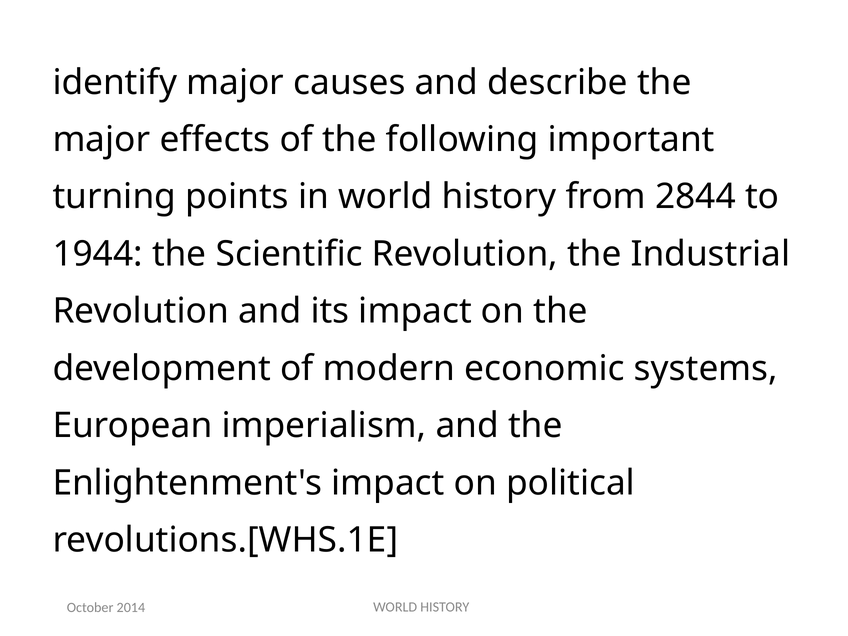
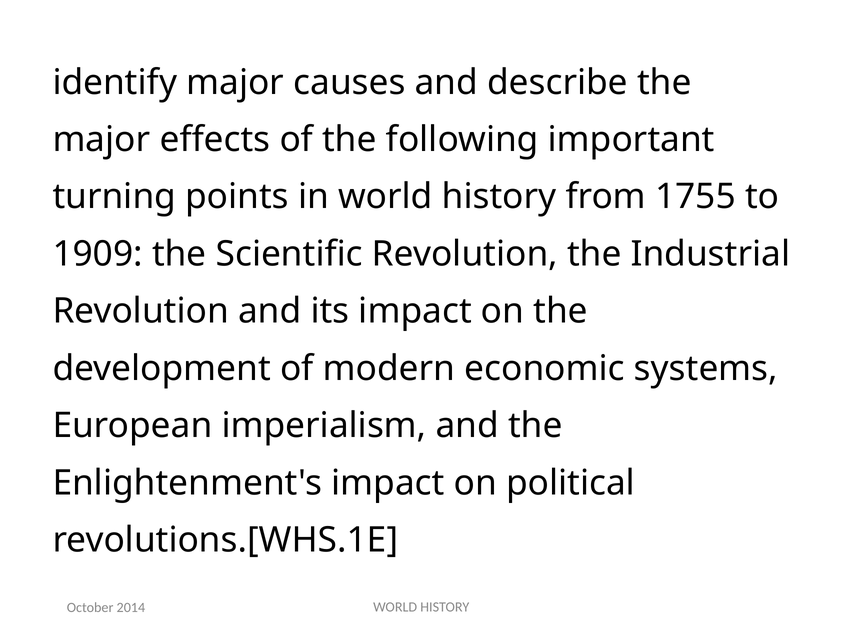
2844: 2844 -> 1755 (695, 197)
1944: 1944 -> 1909 (98, 254)
